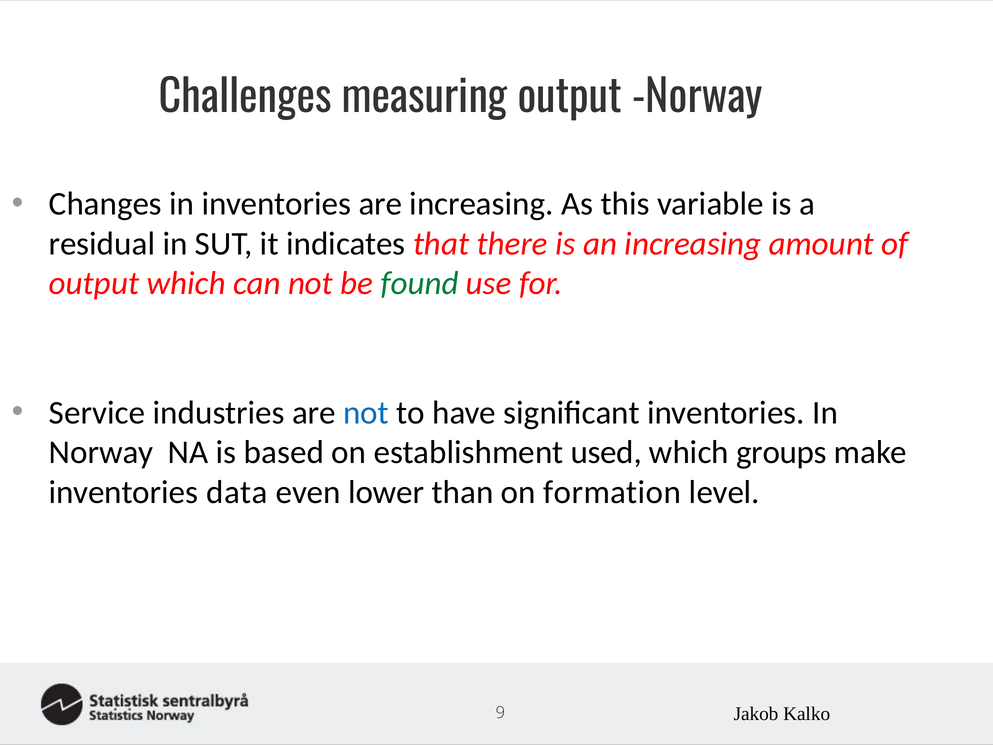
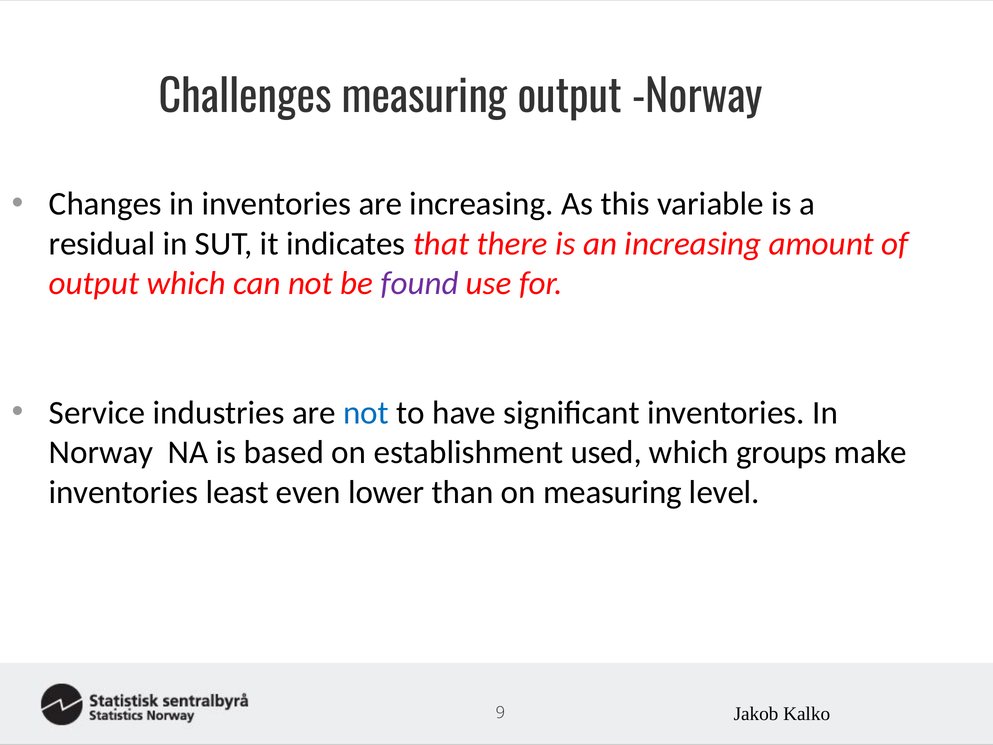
found colour: green -> purple (420, 283)
data: data -> least (237, 492)
on formation: formation -> measuring (613, 492)
